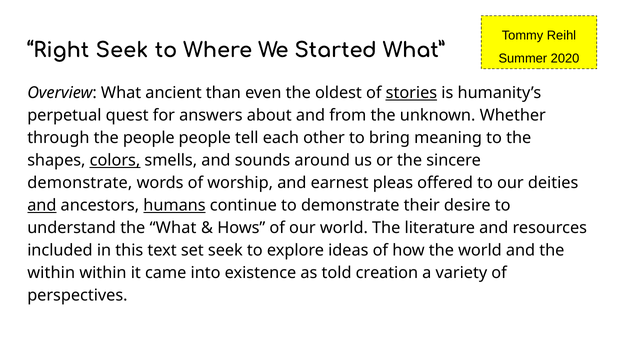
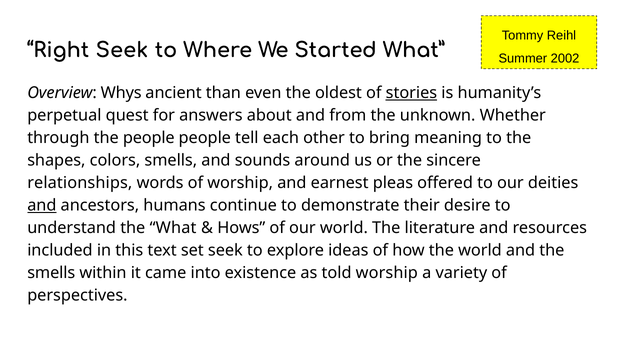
2020: 2020 -> 2002 (565, 59)
Overview What: What -> Whys (121, 93)
colors underline: present -> none (115, 160)
demonstrate: demonstrate -> relationships (80, 183)
humans underline: present -> none (174, 205)
within: within -> smells (51, 273)
told creation: creation -> worship (387, 273)
